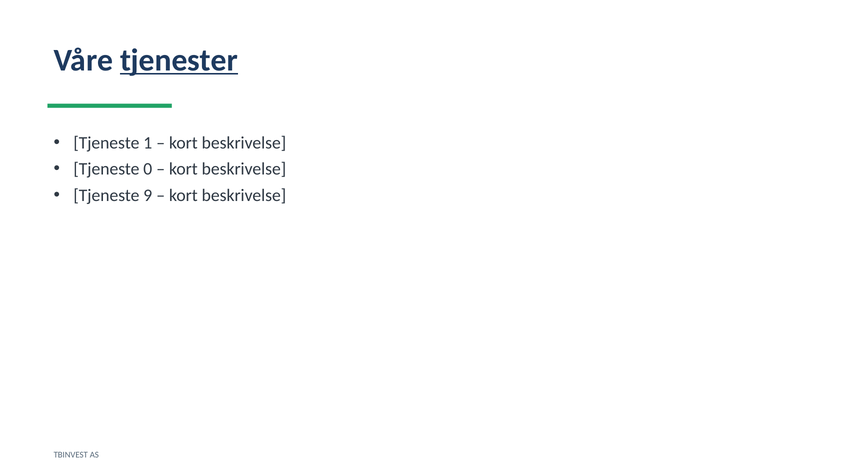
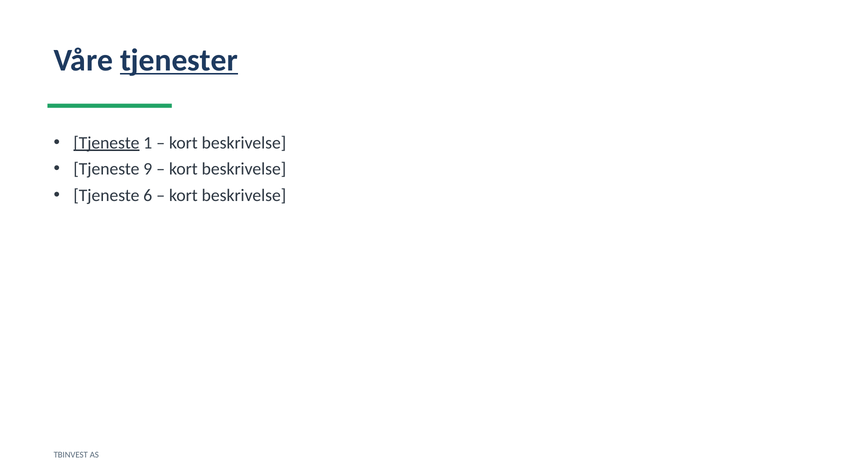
Tjeneste underline: none -> present (106, 143)
0: 0 -> 9 (148, 169)
9: 9 -> 6 (148, 195)
